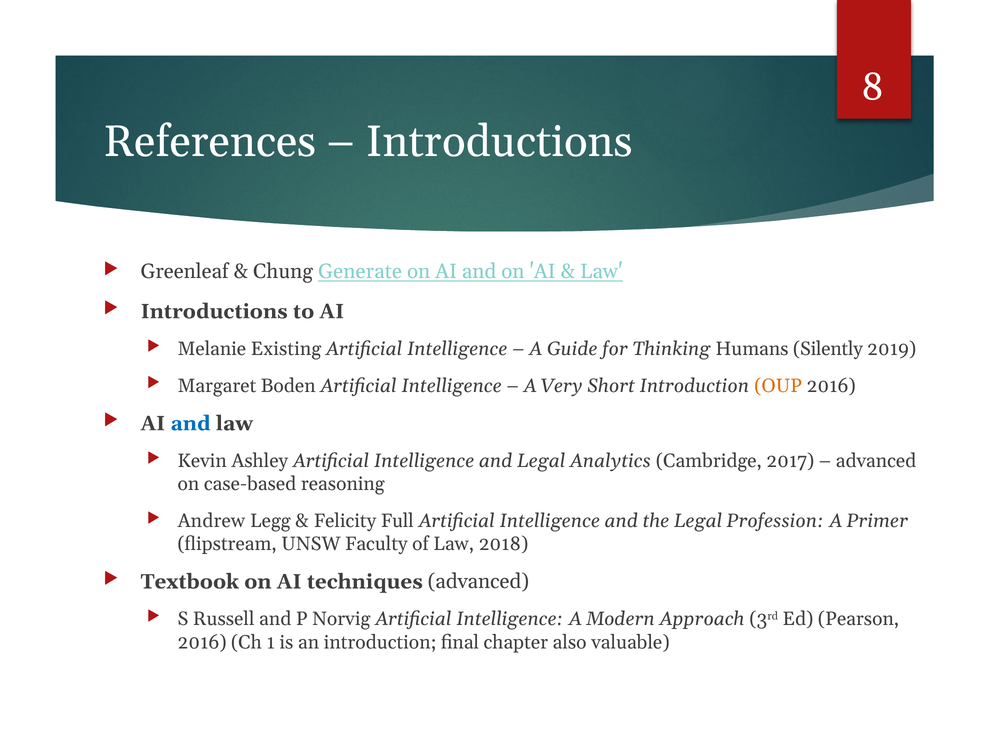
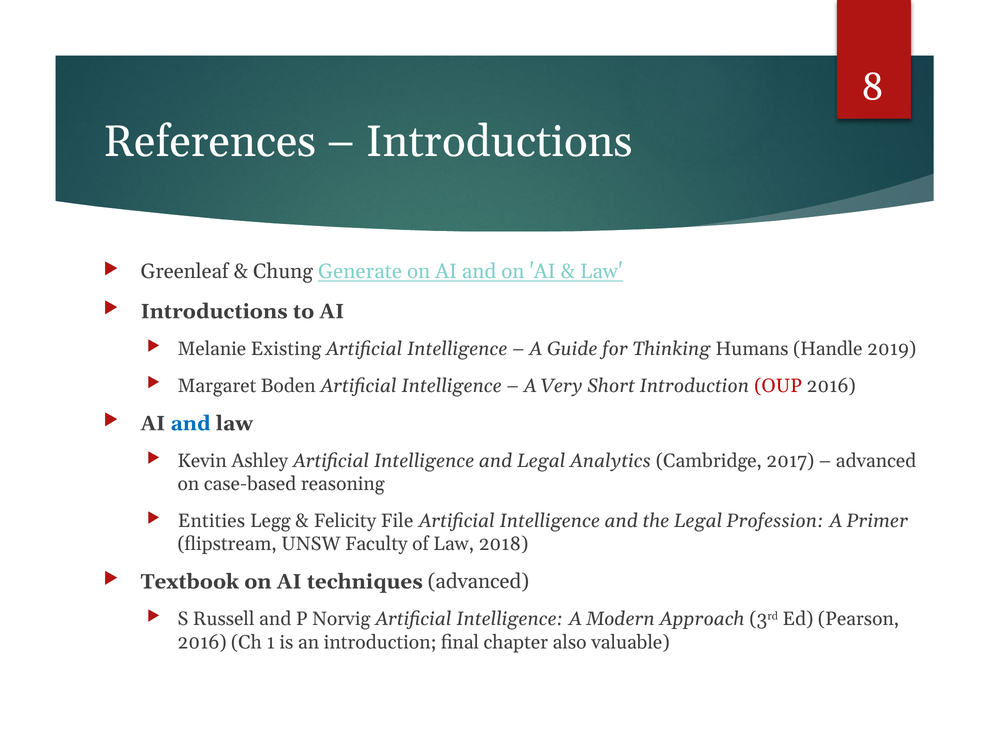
Silently: Silently -> Handle (828, 349)
OUP colour: orange -> red (778, 386)
Andrew: Andrew -> Entities (211, 521)
Full: Full -> File (397, 521)
